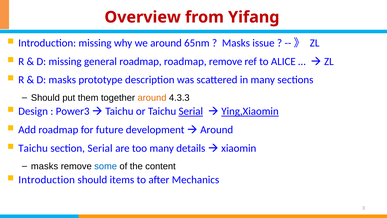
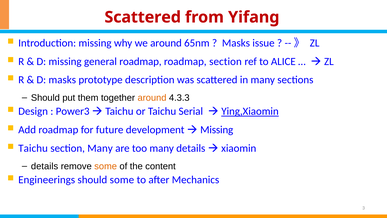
Overview: Overview -> Scattered (143, 17)
roadmap remove: remove -> section (225, 61)
Serial underline: present -> none (191, 111)
Around: Around -> Missing (217, 130)
section Serial: Serial -> Many (100, 148)
masks: masks -> details (45, 166)
some colour: blue -> orange (106, 166)
Introduction: Introduction -> Engineerings (47, 180)
should items: items -> some (122, 180)
